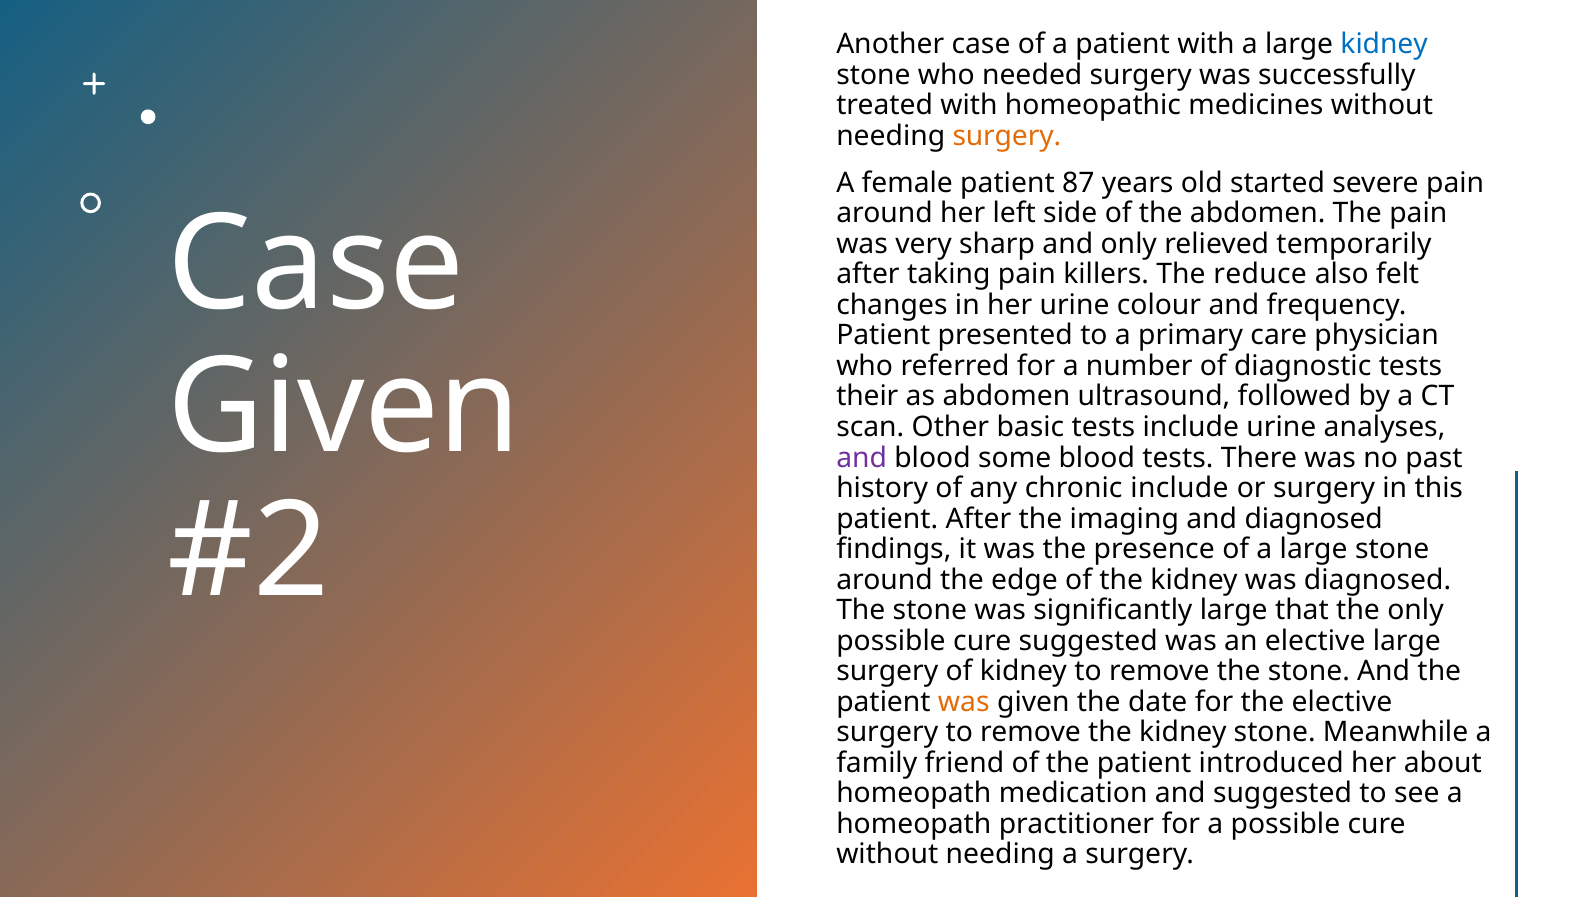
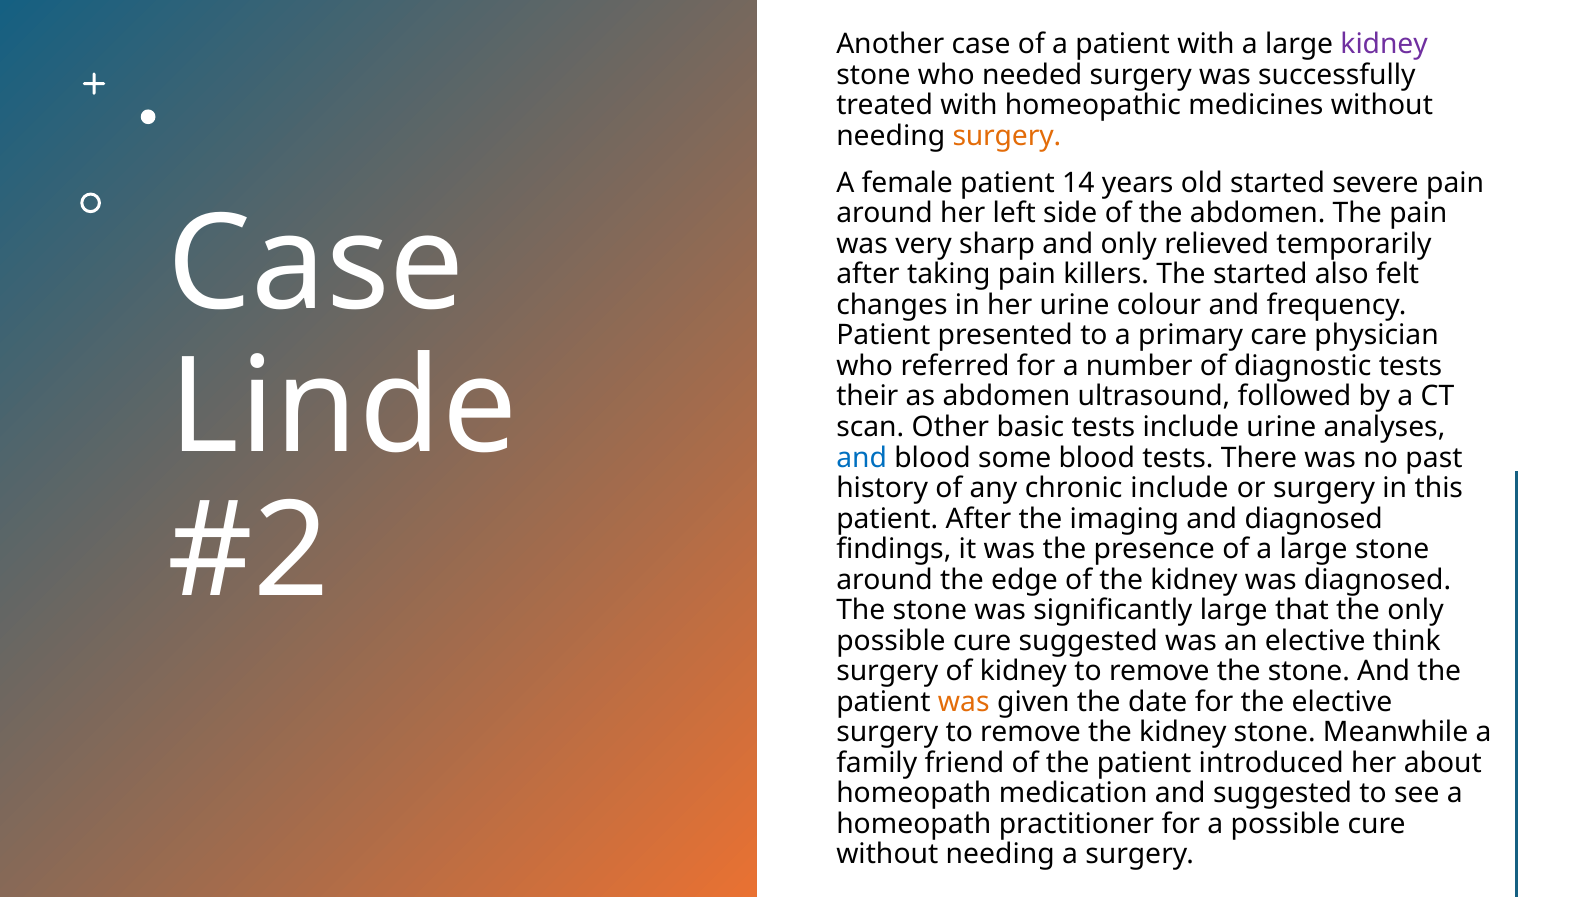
kidney colour: blue -> purple (1384, 44)
87: 87 -> 14 (1078, 183)
The reduce: reduce -> started (1260, 275)
Given: Given -> Linde (343, 408)
and colour: purple -> blue (862, 458)
elective large: large -> think (1407, 641)
